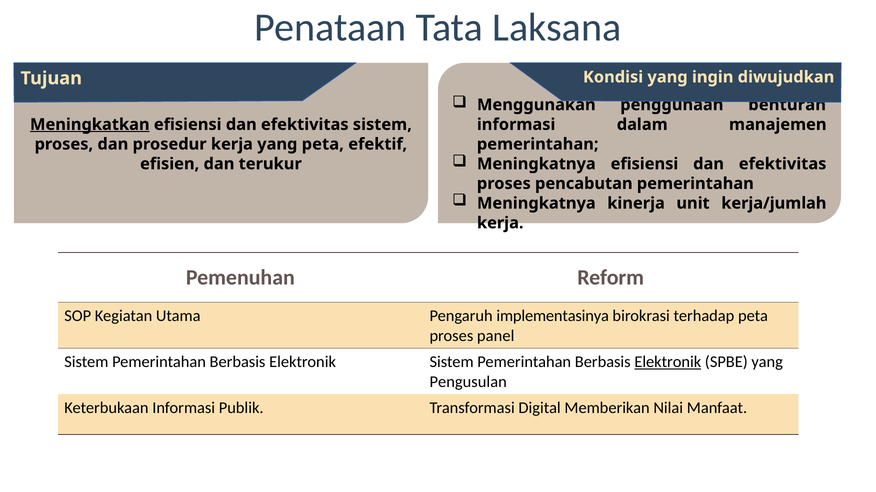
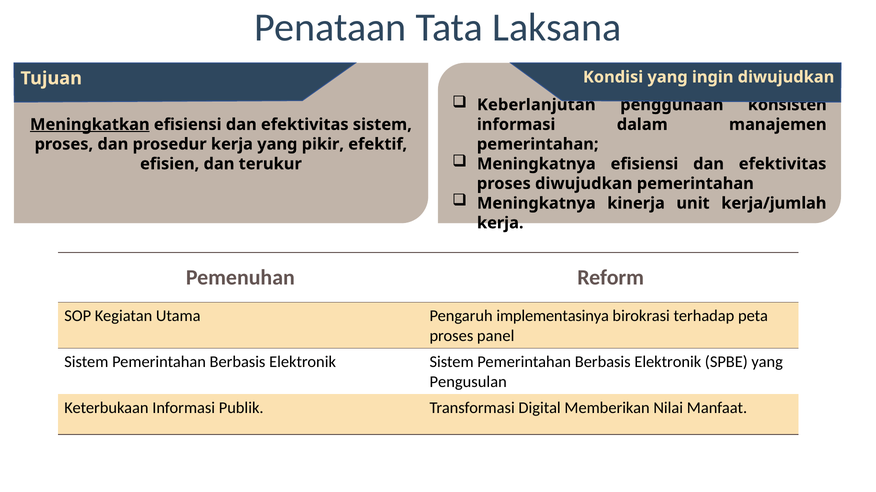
Menggunakan: Menggunakan -> Keberlanjutan (536, 105)
benturan: benturan -> konsisten (787, 105)
yang peta: peta -> pikir (323, 144)
proses pencabutan: pencabutan -> diwujudkan (584, 184)
Elektronik underline: present -> none (668, 362)
